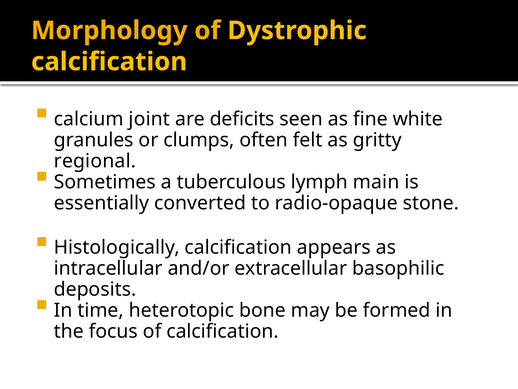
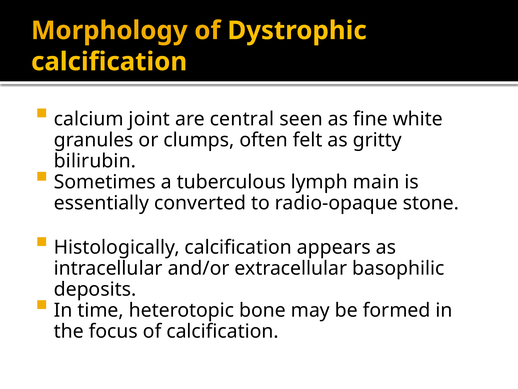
deficits: deficits -> central (242, 119)
regional: regional -> bilirubin (95, 161)
